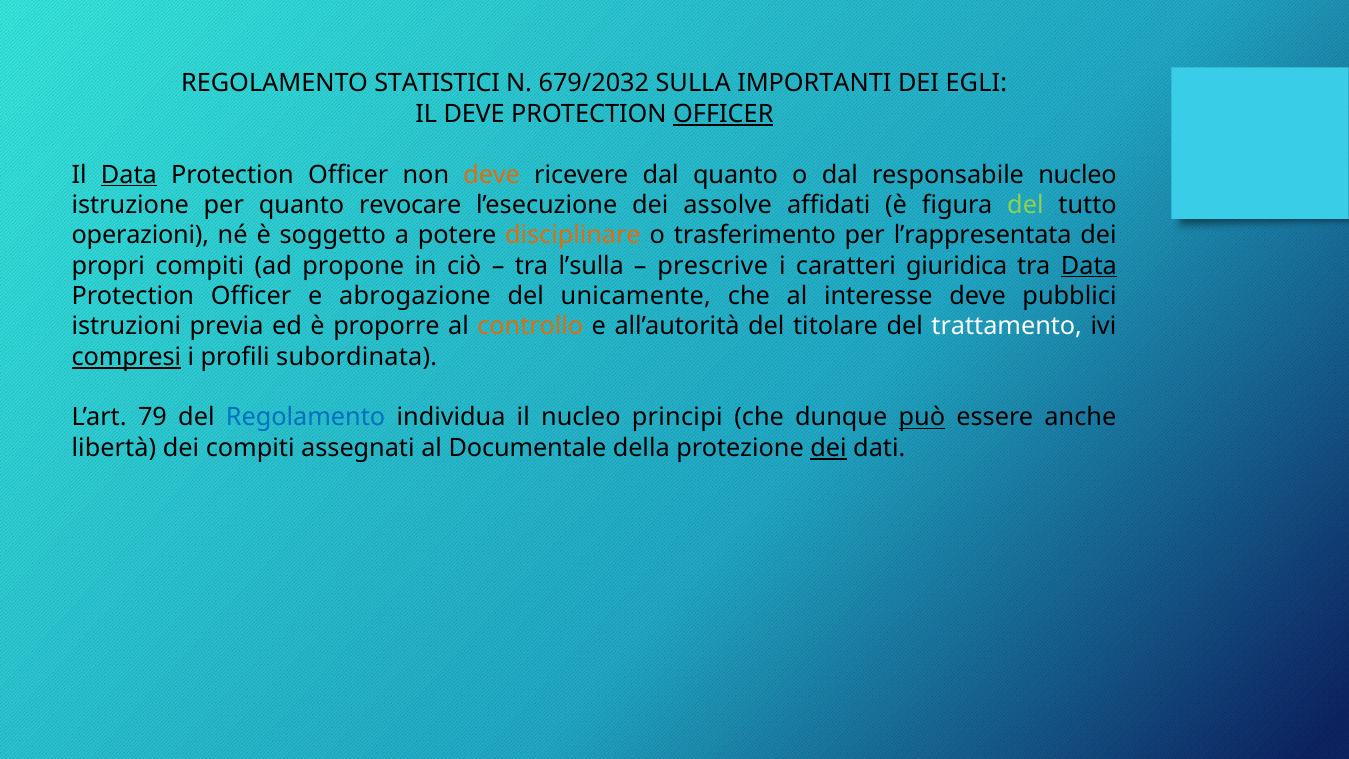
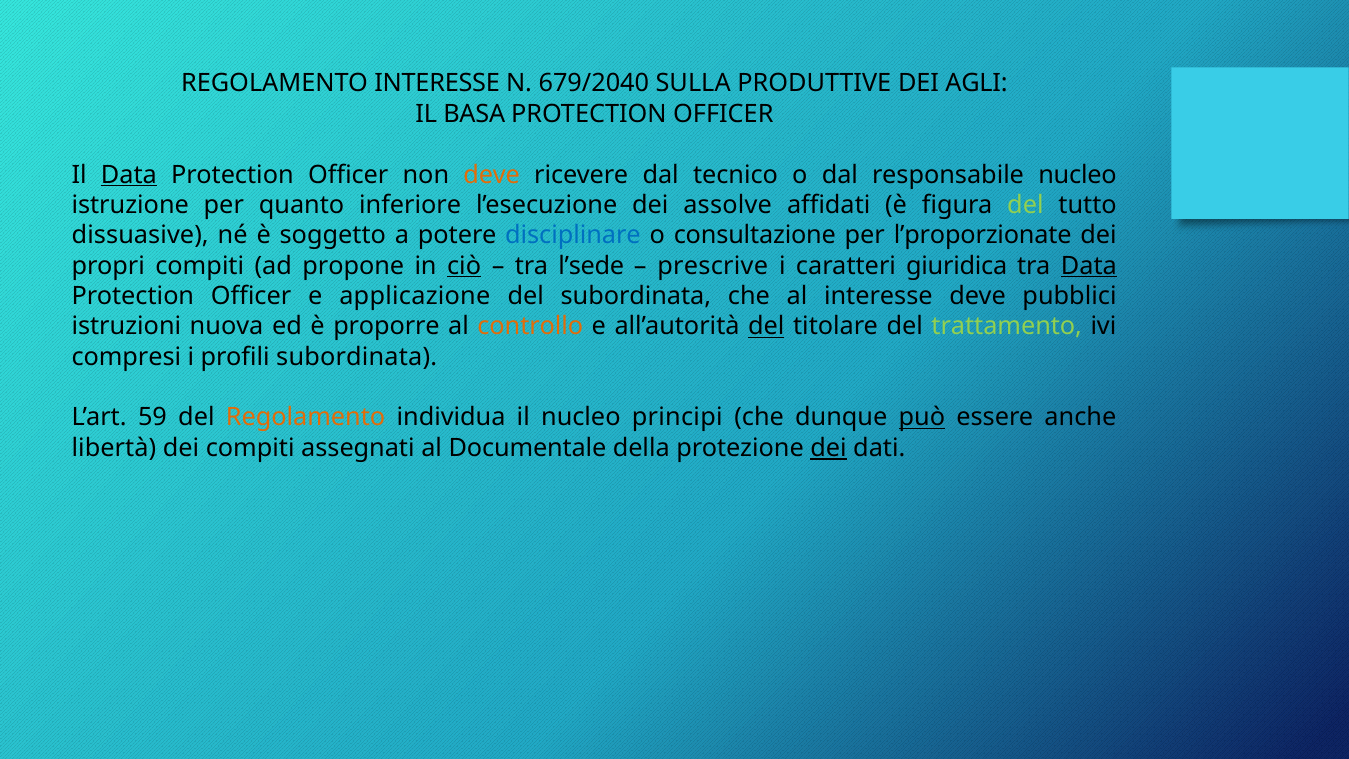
REGOLAMENTO STATISTICI: STATISTICI -> INTERESSE (437, 84)
679/2032: 679/2032 -> 679/2040 (594, 84)
IMPORTANTI: IMPORTANTI -> PRODUTTIVE (814, 84)
EGLI: EGLI -> AGLI (977, 84)
IL DEVE: DEVE -> BASA (474, 114)
OFFICER underline: present -> none (723, 114)
dal quanto: quanto -> tecnico (735, 175)
revocare: revocare -> inferiore (410, 205)
operazioni: operazioni -> dissuasive (140, 235)
disciplinare colour: orange -> blue (573, 235)
trasferimento: trasferimento -> consultazione (755, 235)
l’rappresentata: l’rappresentata -> l’proporzionate (983, 235)
ciò underline: none -> present (464, 266)
l’sulla: l’sulla -> l’sede (591, 266)
abrogazione: abrogazione -> applicazione (415, 296)
del unicamente: unicamente -> subordinata (636, 296)
previa: previa -> nuova (227, 326)
del underline: none -> present (766, 326)
trattamento colour: white -> light green (1007, 326)
compresi underline: present -> none (126, 357)
79: 79 -> 59 (152, 418)
Regolamento colour: blue -> orange (306, 418)
